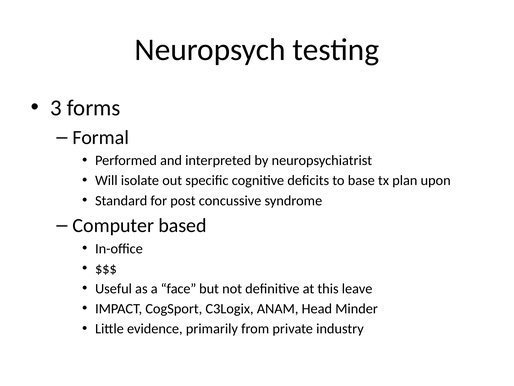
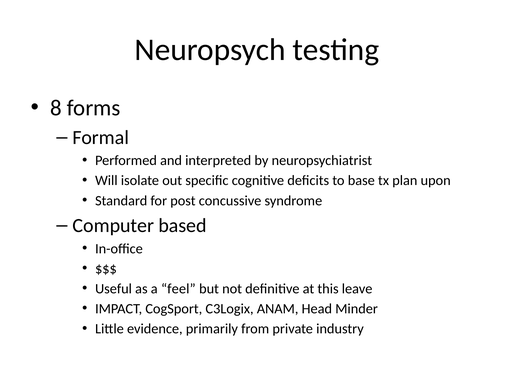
3: 3 -> 8 (56, 108)
face: face -> feel (178, 288)
